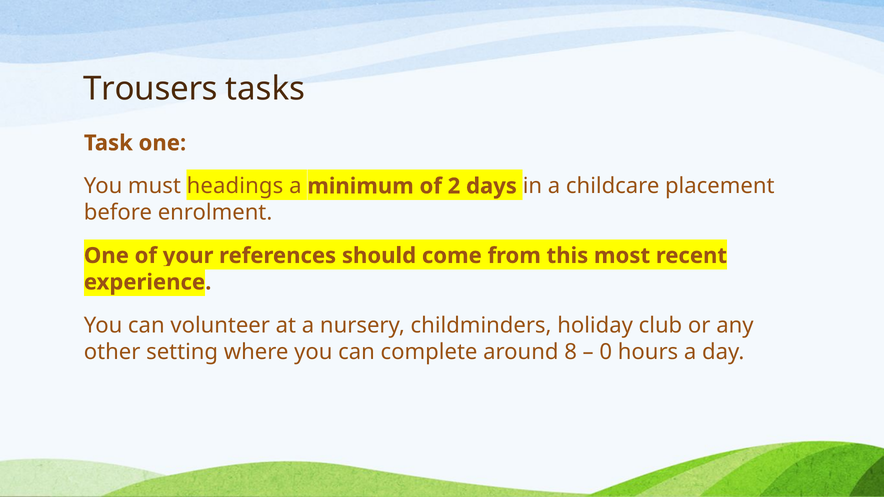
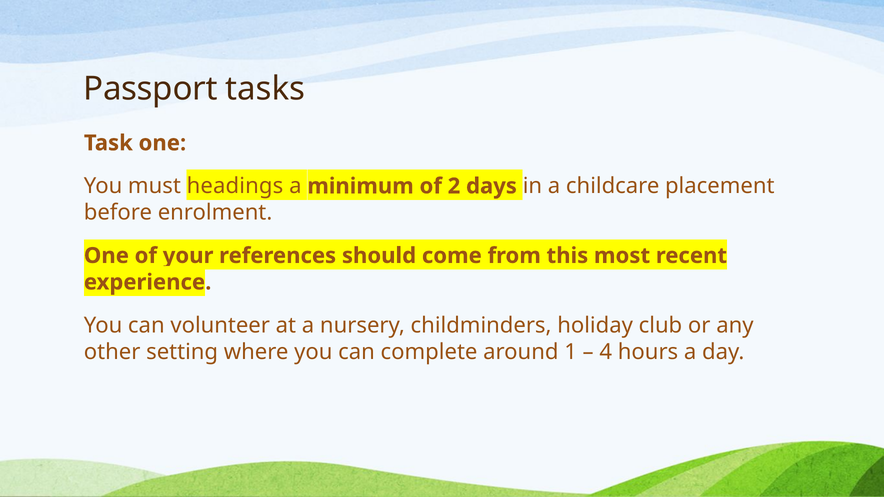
Trousers: Trousers -> Passport (150, 89)
8: 8 -> 1 (571, 352)
0: 0 -> 4 (606, 352)
